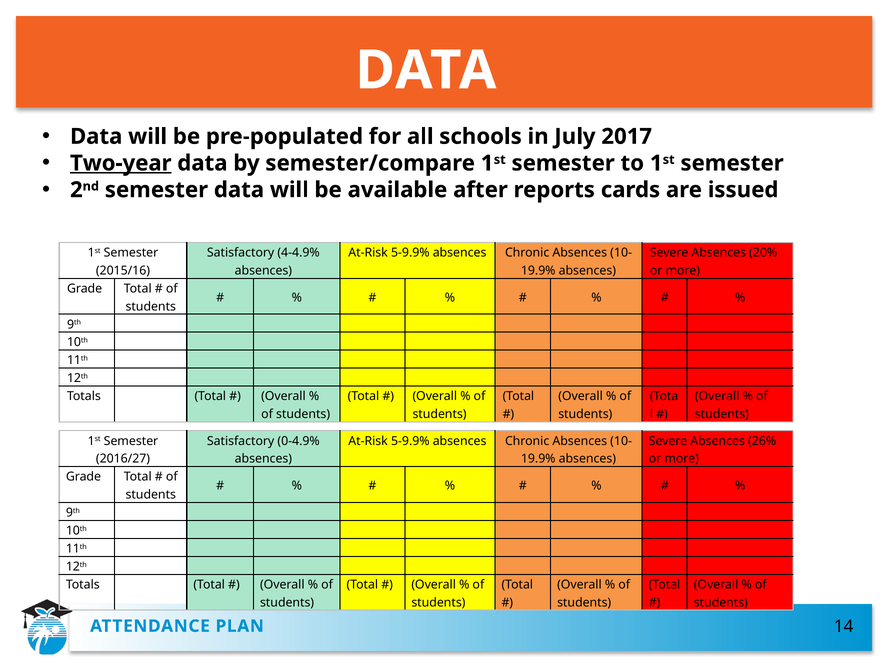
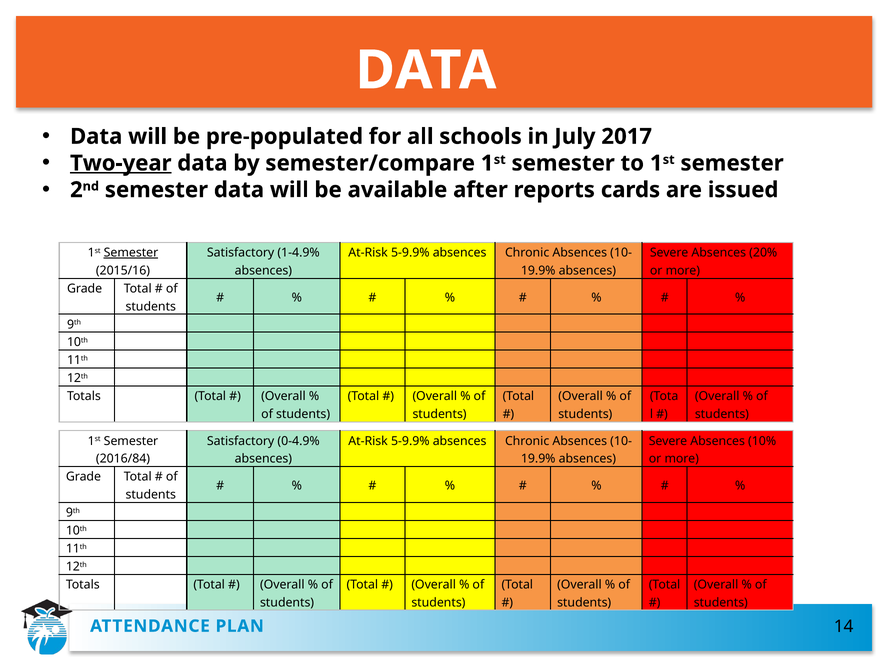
Semester underline: none -> present (131, 253)
4-4.9%: 4-4.9% -> 1-4.9% (299, 253)
26%: 26% -> 10% (762, 441)
2016/27: 2016/27 -> 2016/84 (123, 459)
